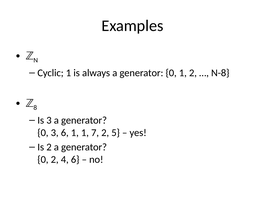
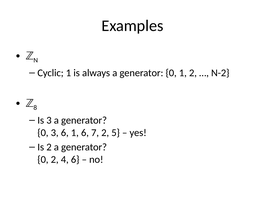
N-8: N-8 -> N-2 (220, 73)
1 1: 1 -> 6 (85, 132)
